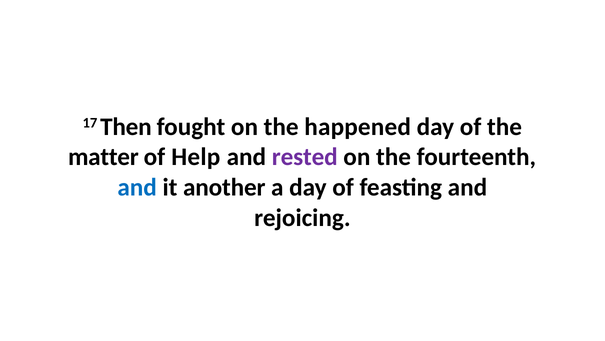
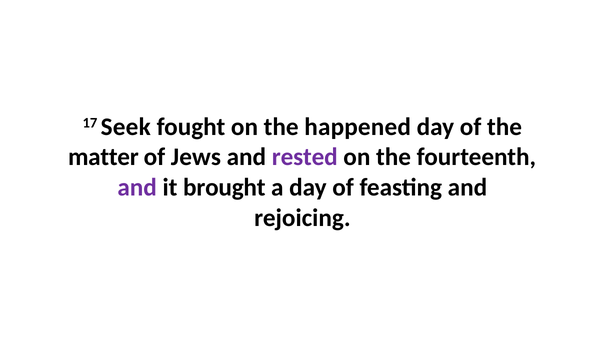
Then: Then -> Seek (126, 127)
Help: Help -> Jews (196, 157)
and colour: blue -> purple (137, 187)
another: another -> brought (224, 187)
